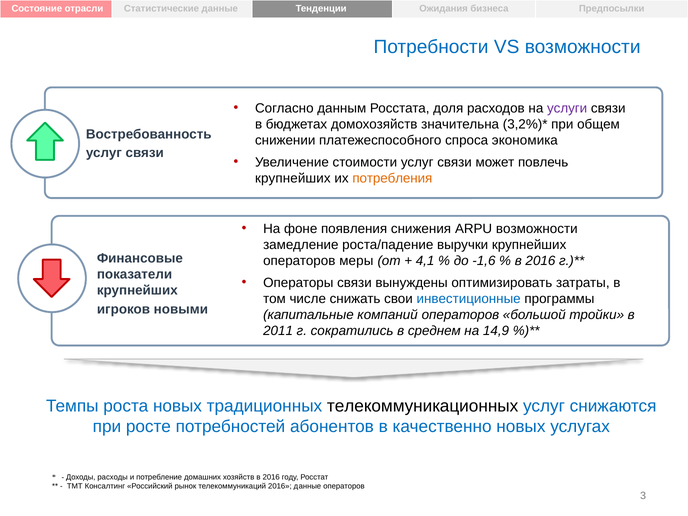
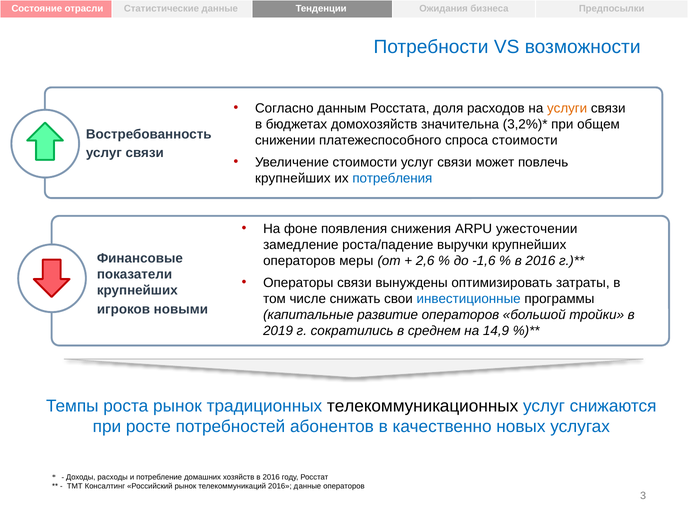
услуги colour: purple -> orange (567, 108)
спроса экономика: экономика -> стоимости (525, 140)
потребления colour: orange -> blue (392, 178)
ARPU возможности: возможности -> ужесточении (537, 229)
4,1: 4,1 -> 2,6 (425, 261)
компаний: компаний -> развитие (388, 315)
2011: 2011 -> 2019 (278, 331)
роста новых: новых -> рынок (177, 406)
